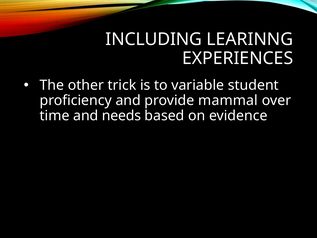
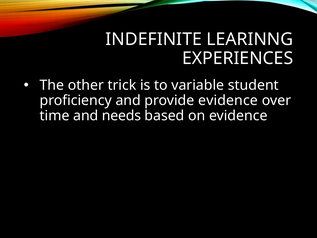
INCLUDING: INCLUDING -> INDEFINITE (154, 39)
provide mammal: mammal -> evidence (228, 100)
